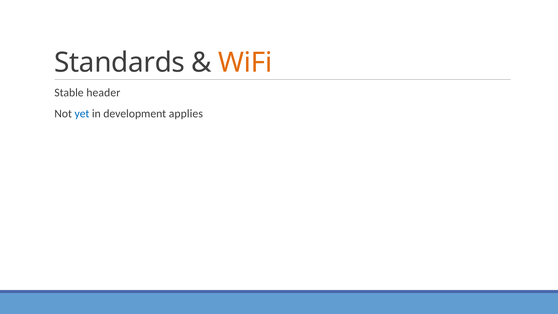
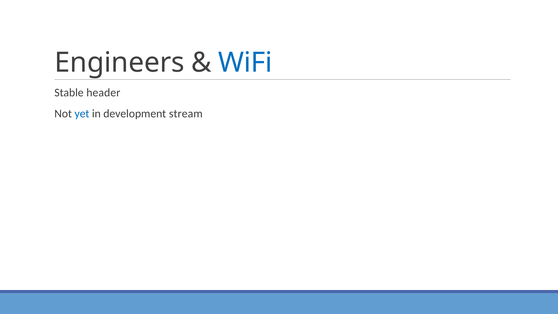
Standards: Standards -> Engineers (119, 63)
WiFi colour: orange -> blue (245, 63)
applies: applies -> stream (186, 113)
